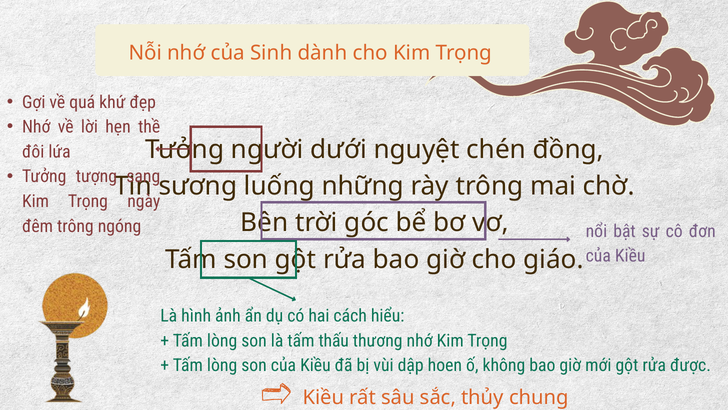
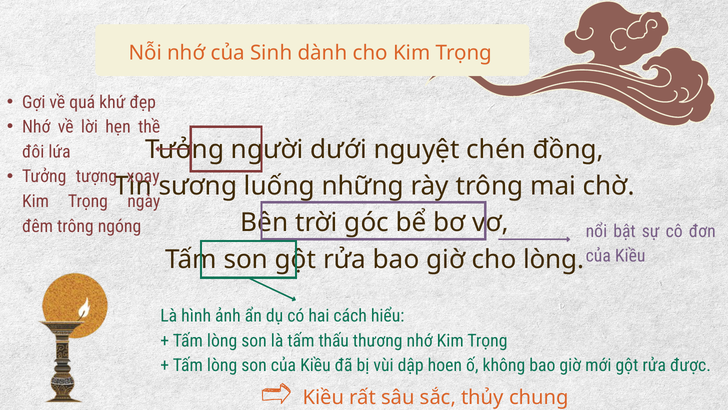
sang: sang -> xoay (143, 176)
cho giáo: giáo -> lòng (554, 259)
